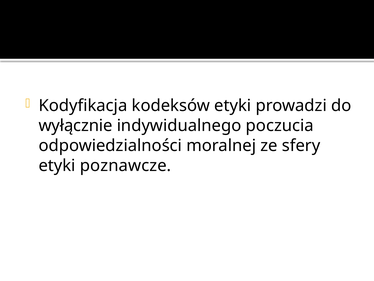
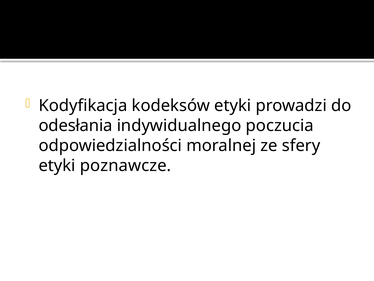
wyłącznie: wyłącznie -> odesłania (76, 125)
